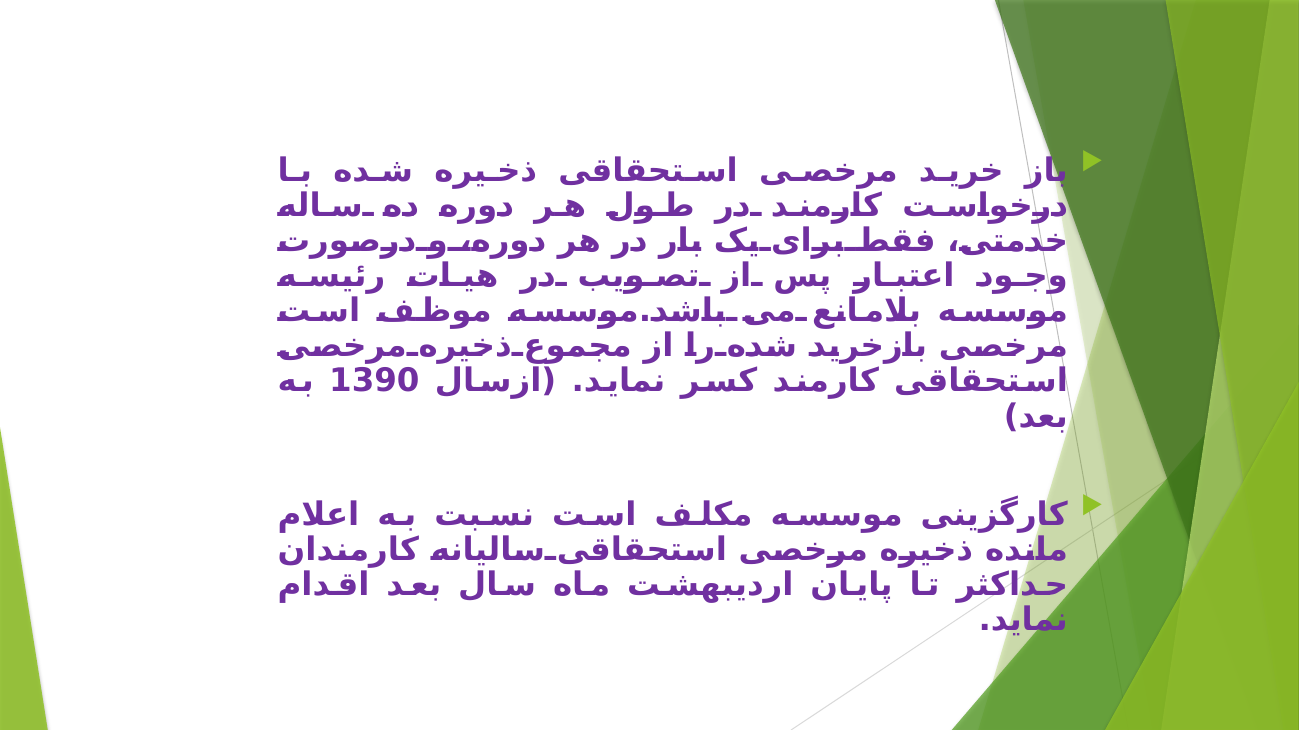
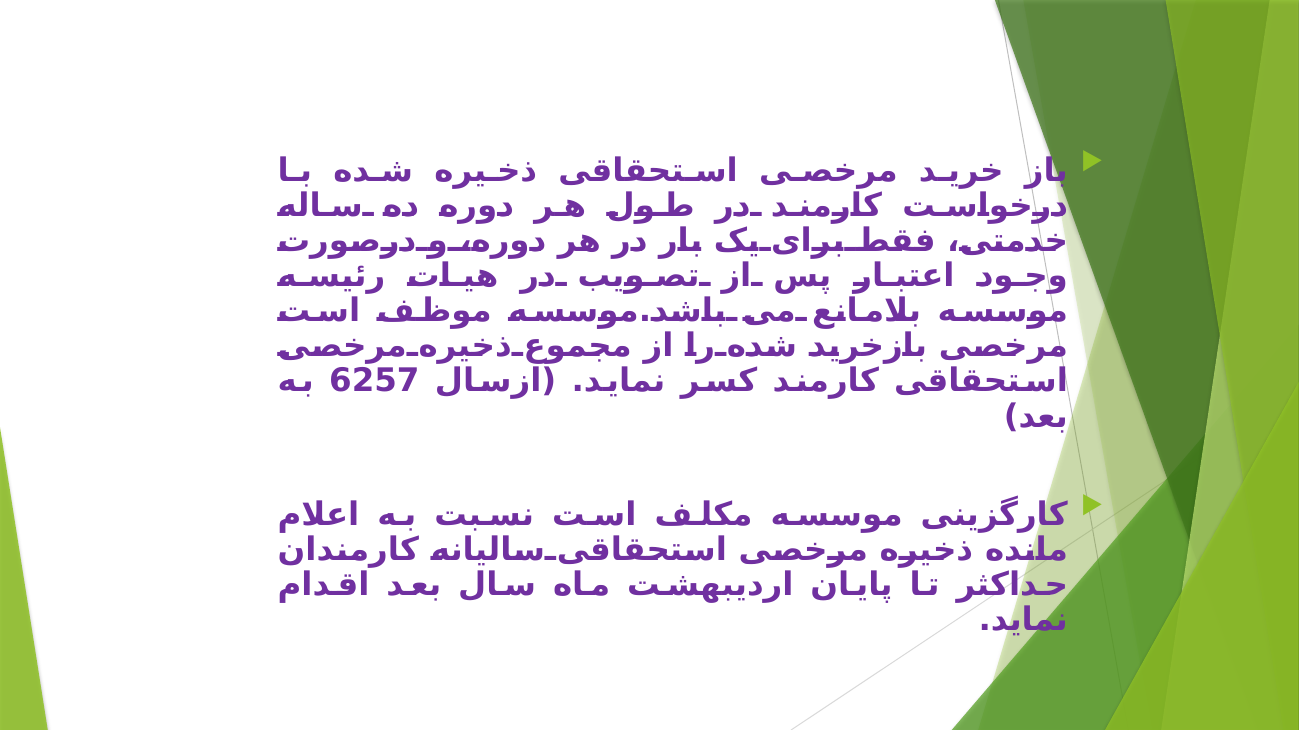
1390: 1390 -> 6257 (374, 382)
